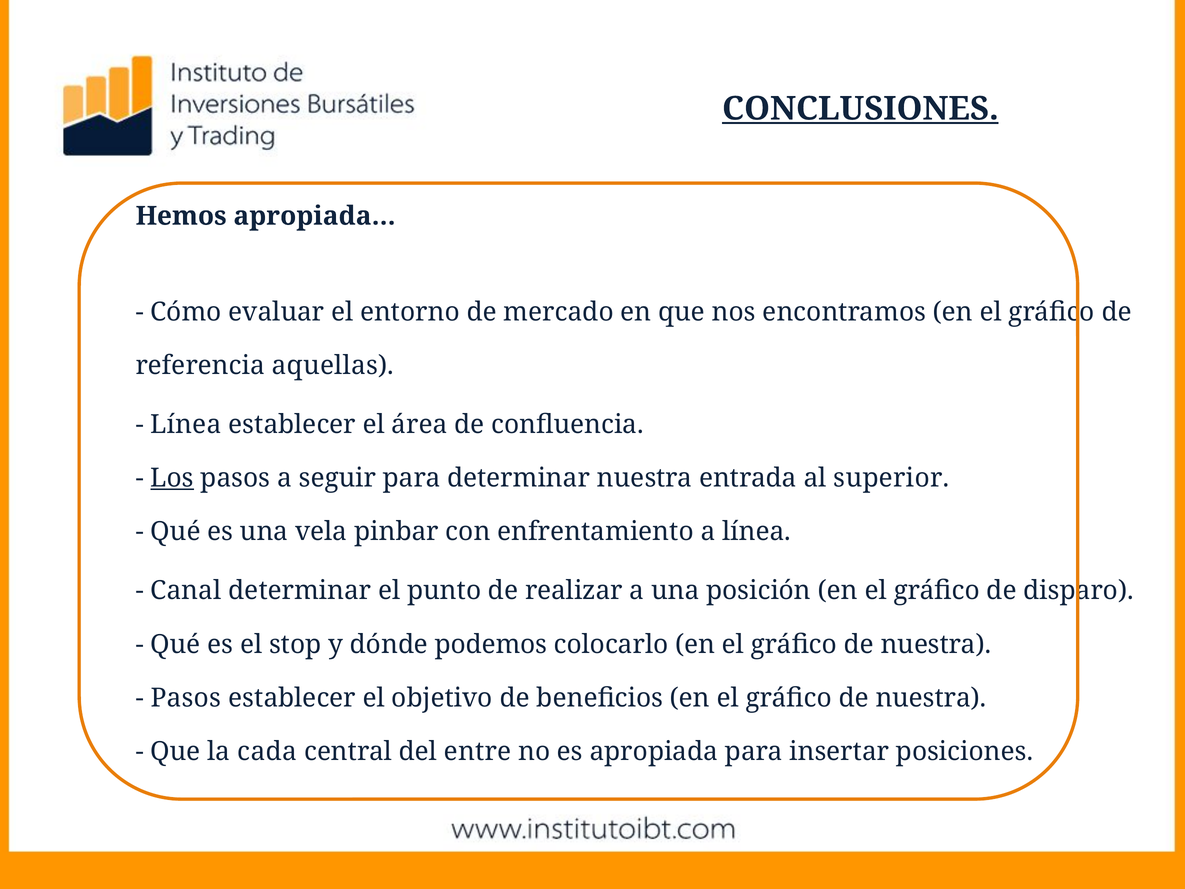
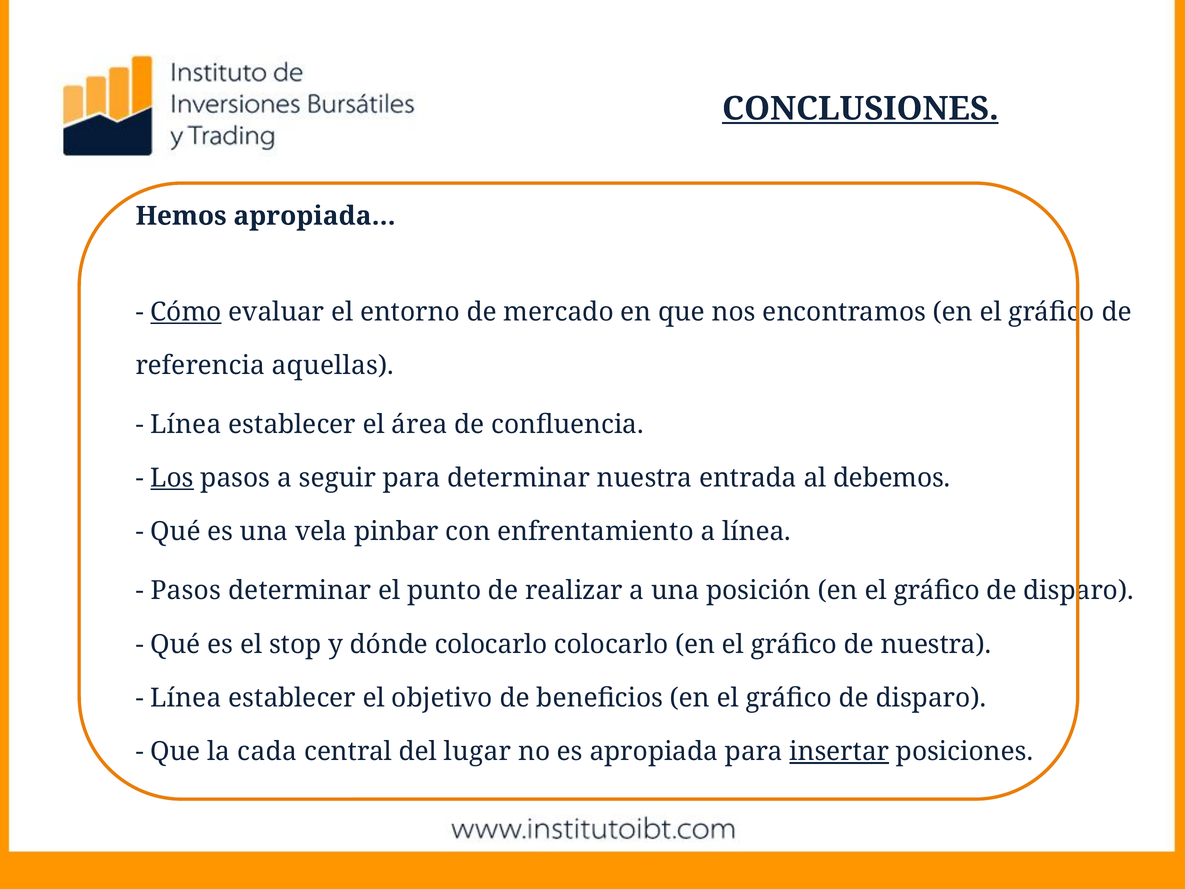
Cómo underline: none -> present (186, 312)
superior: superior -> debemos (892, 478)
Canal: Canal -> Pasos (186, 591)
dónde podemos: podemos -> colocarlo (491, 644)
Pasos: Pasos -> Línea (186, 698)
nuestra: nuestra -> disparo (931, 698)
entre: entre -> lugar (477, 751)
insertar underline: none -> present (839, 751)
